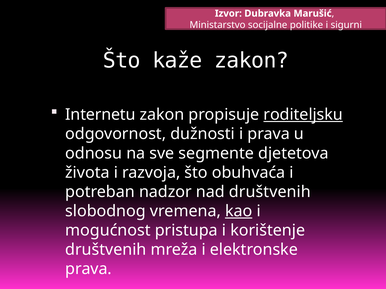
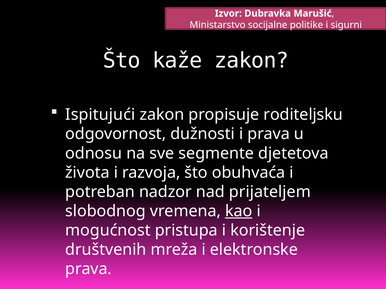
Internetu: Internetu -> Ispitujući (100, 115)
roditeljsku underline: present -> none (303, 115)
nad društvenih: društvenih -> prijateljem (270, 192)
